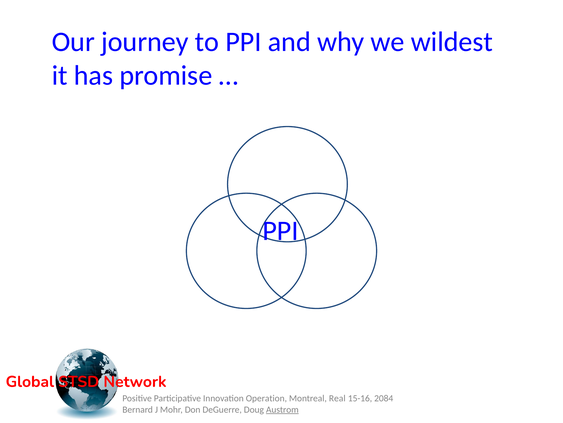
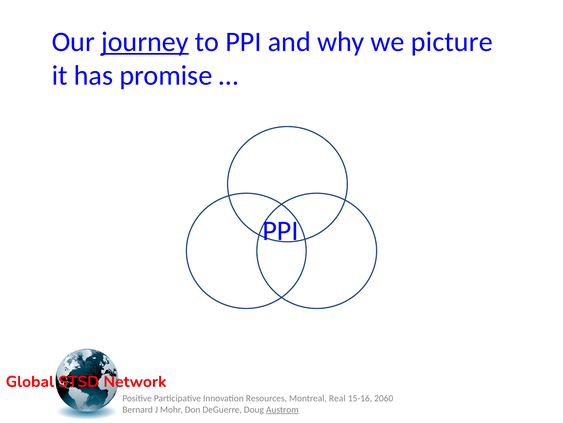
journey underline: none -> present (145, 42)
wildest: wildest -> picture (452, 42)
Operation: Operation -> Resources (266, 398)
2084: 2084 -> 2060 (384, 398)
